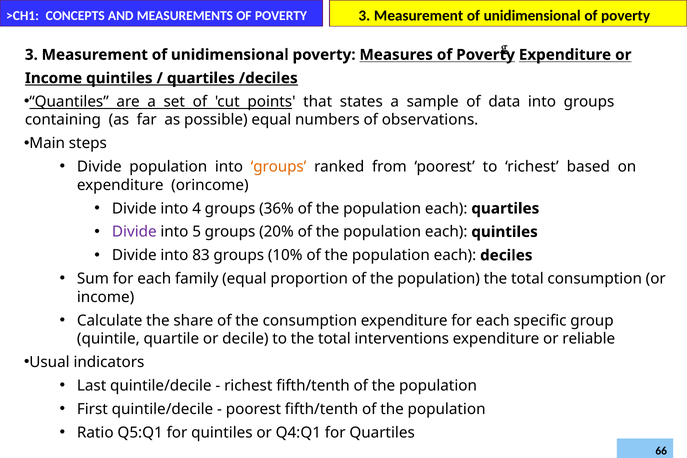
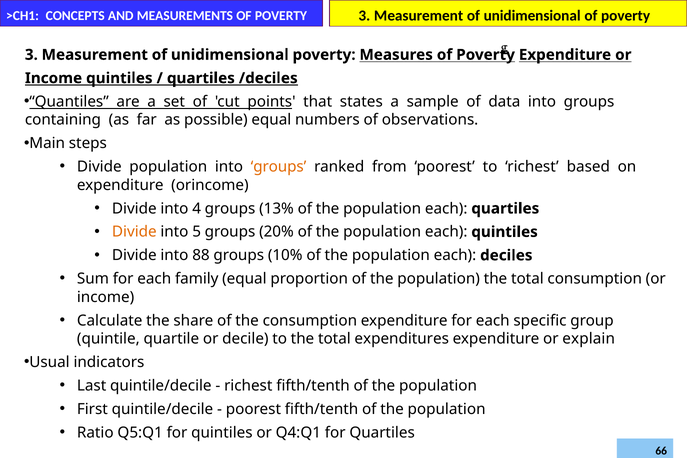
36%: 36% -> 13% (276, 209)
Divide colour: purple -> orange (134, 232)
83: 83 -> 88 (201, 255)
interventions: interventions -> expenditures (402, 339)
reliable: reliable -> explain (589, 339)
